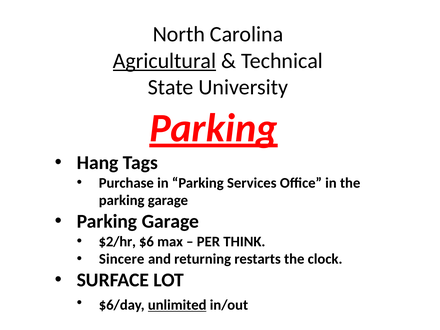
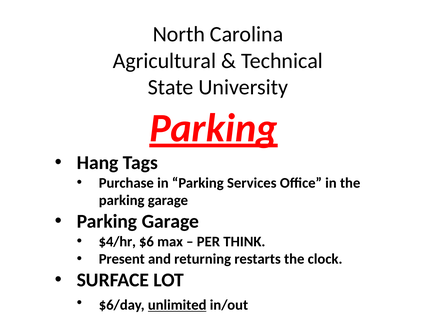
Agricultural underline: present -> none (165, 61)
$2/hr: $2/hr -> $4/hr (117, 242)
Sincere: Sincere -> Present (122, 259)
